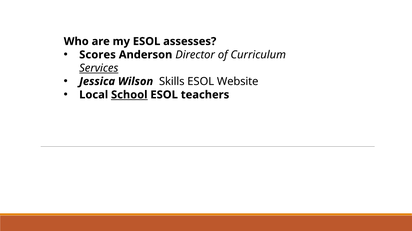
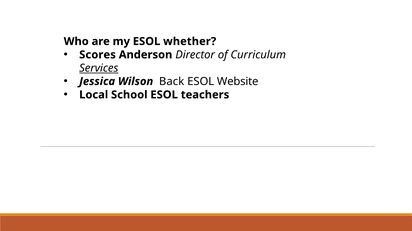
assesses: assesses -> whether (190, 42)
Skills: Skills -> Back (172, 82)
School underline: present -> none (129, 95)
